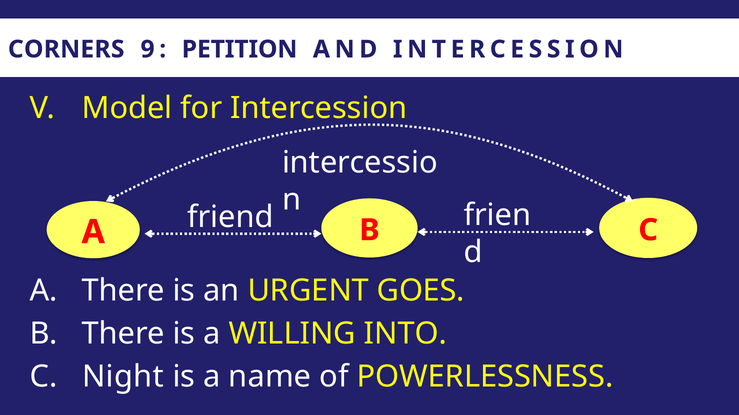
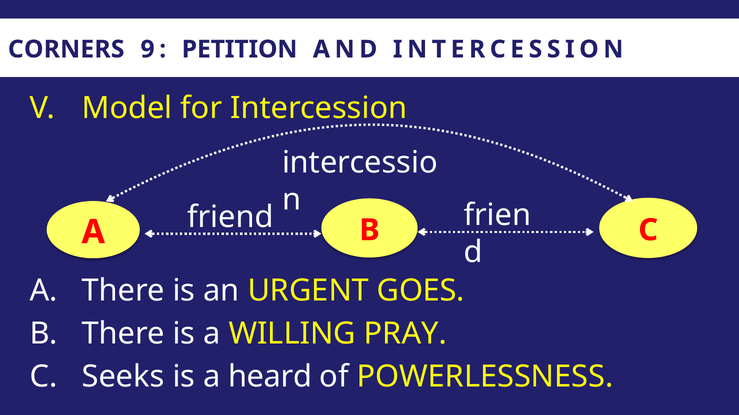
INTO: INTO -> PRAY (405, 334)
Night: Night -> Seeks (123, 377)
name: name -> heard (270, 377)
